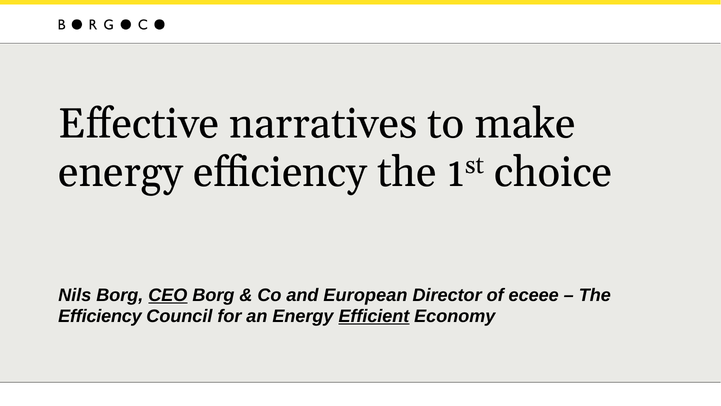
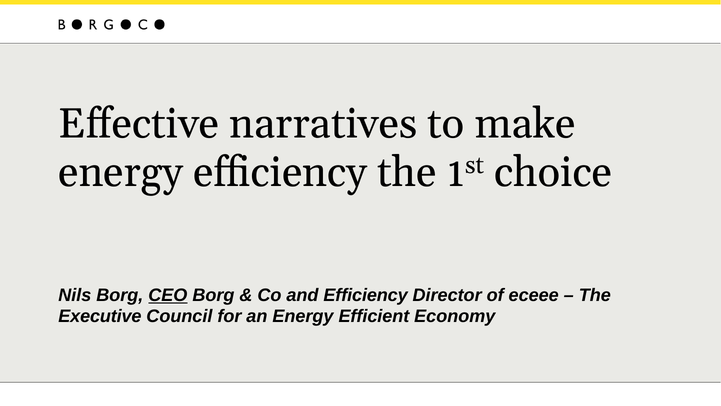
and European: European -> Efficiency (366, 295)
Efficiency: Efficiency -> Executive (100, 316)
Efficient underline: present -> none (374, 316)
